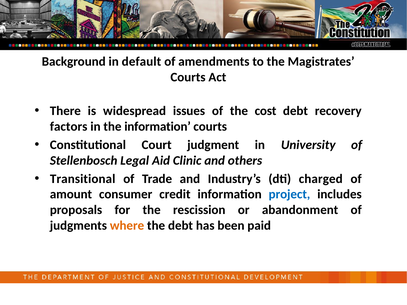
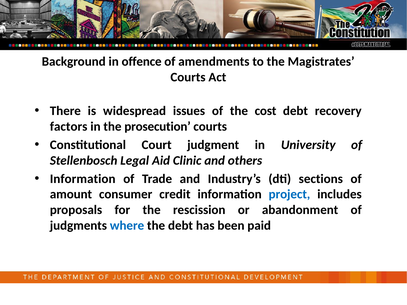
default: default -> offence (142, 62)
the information: information -> prosecution (158, 127)
Transitional: Transitional -> Information (83, 179)
charged: charged -> sections (321, 179)
where colour: orange -> blue (127, 226)
